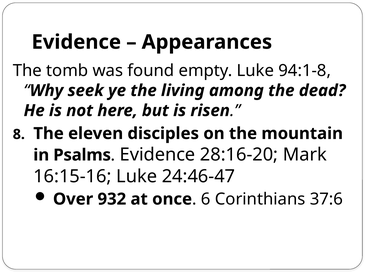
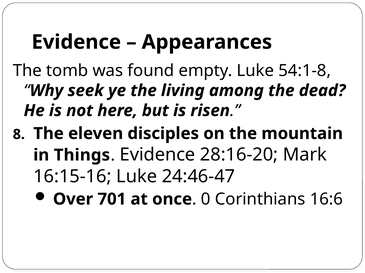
94:1-8: 94:1-8 -> 54:1-8 (305, 71)
Psalms: Psalms -> Things (82, 155)
932: 932 -> 701 (112, 200)
6: 6 -> 0 (206, 200)
37:6: 37:6 -> 16:6 (326, 200)
